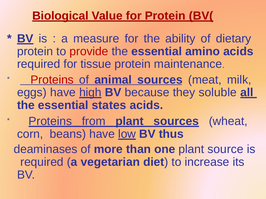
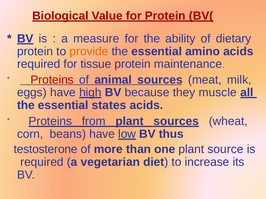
provide colour: red -> orange (89, 51)
soluble: soluble -> muscle (218, 93)
deaminases: deaminases -> testosterone (46, 150)
